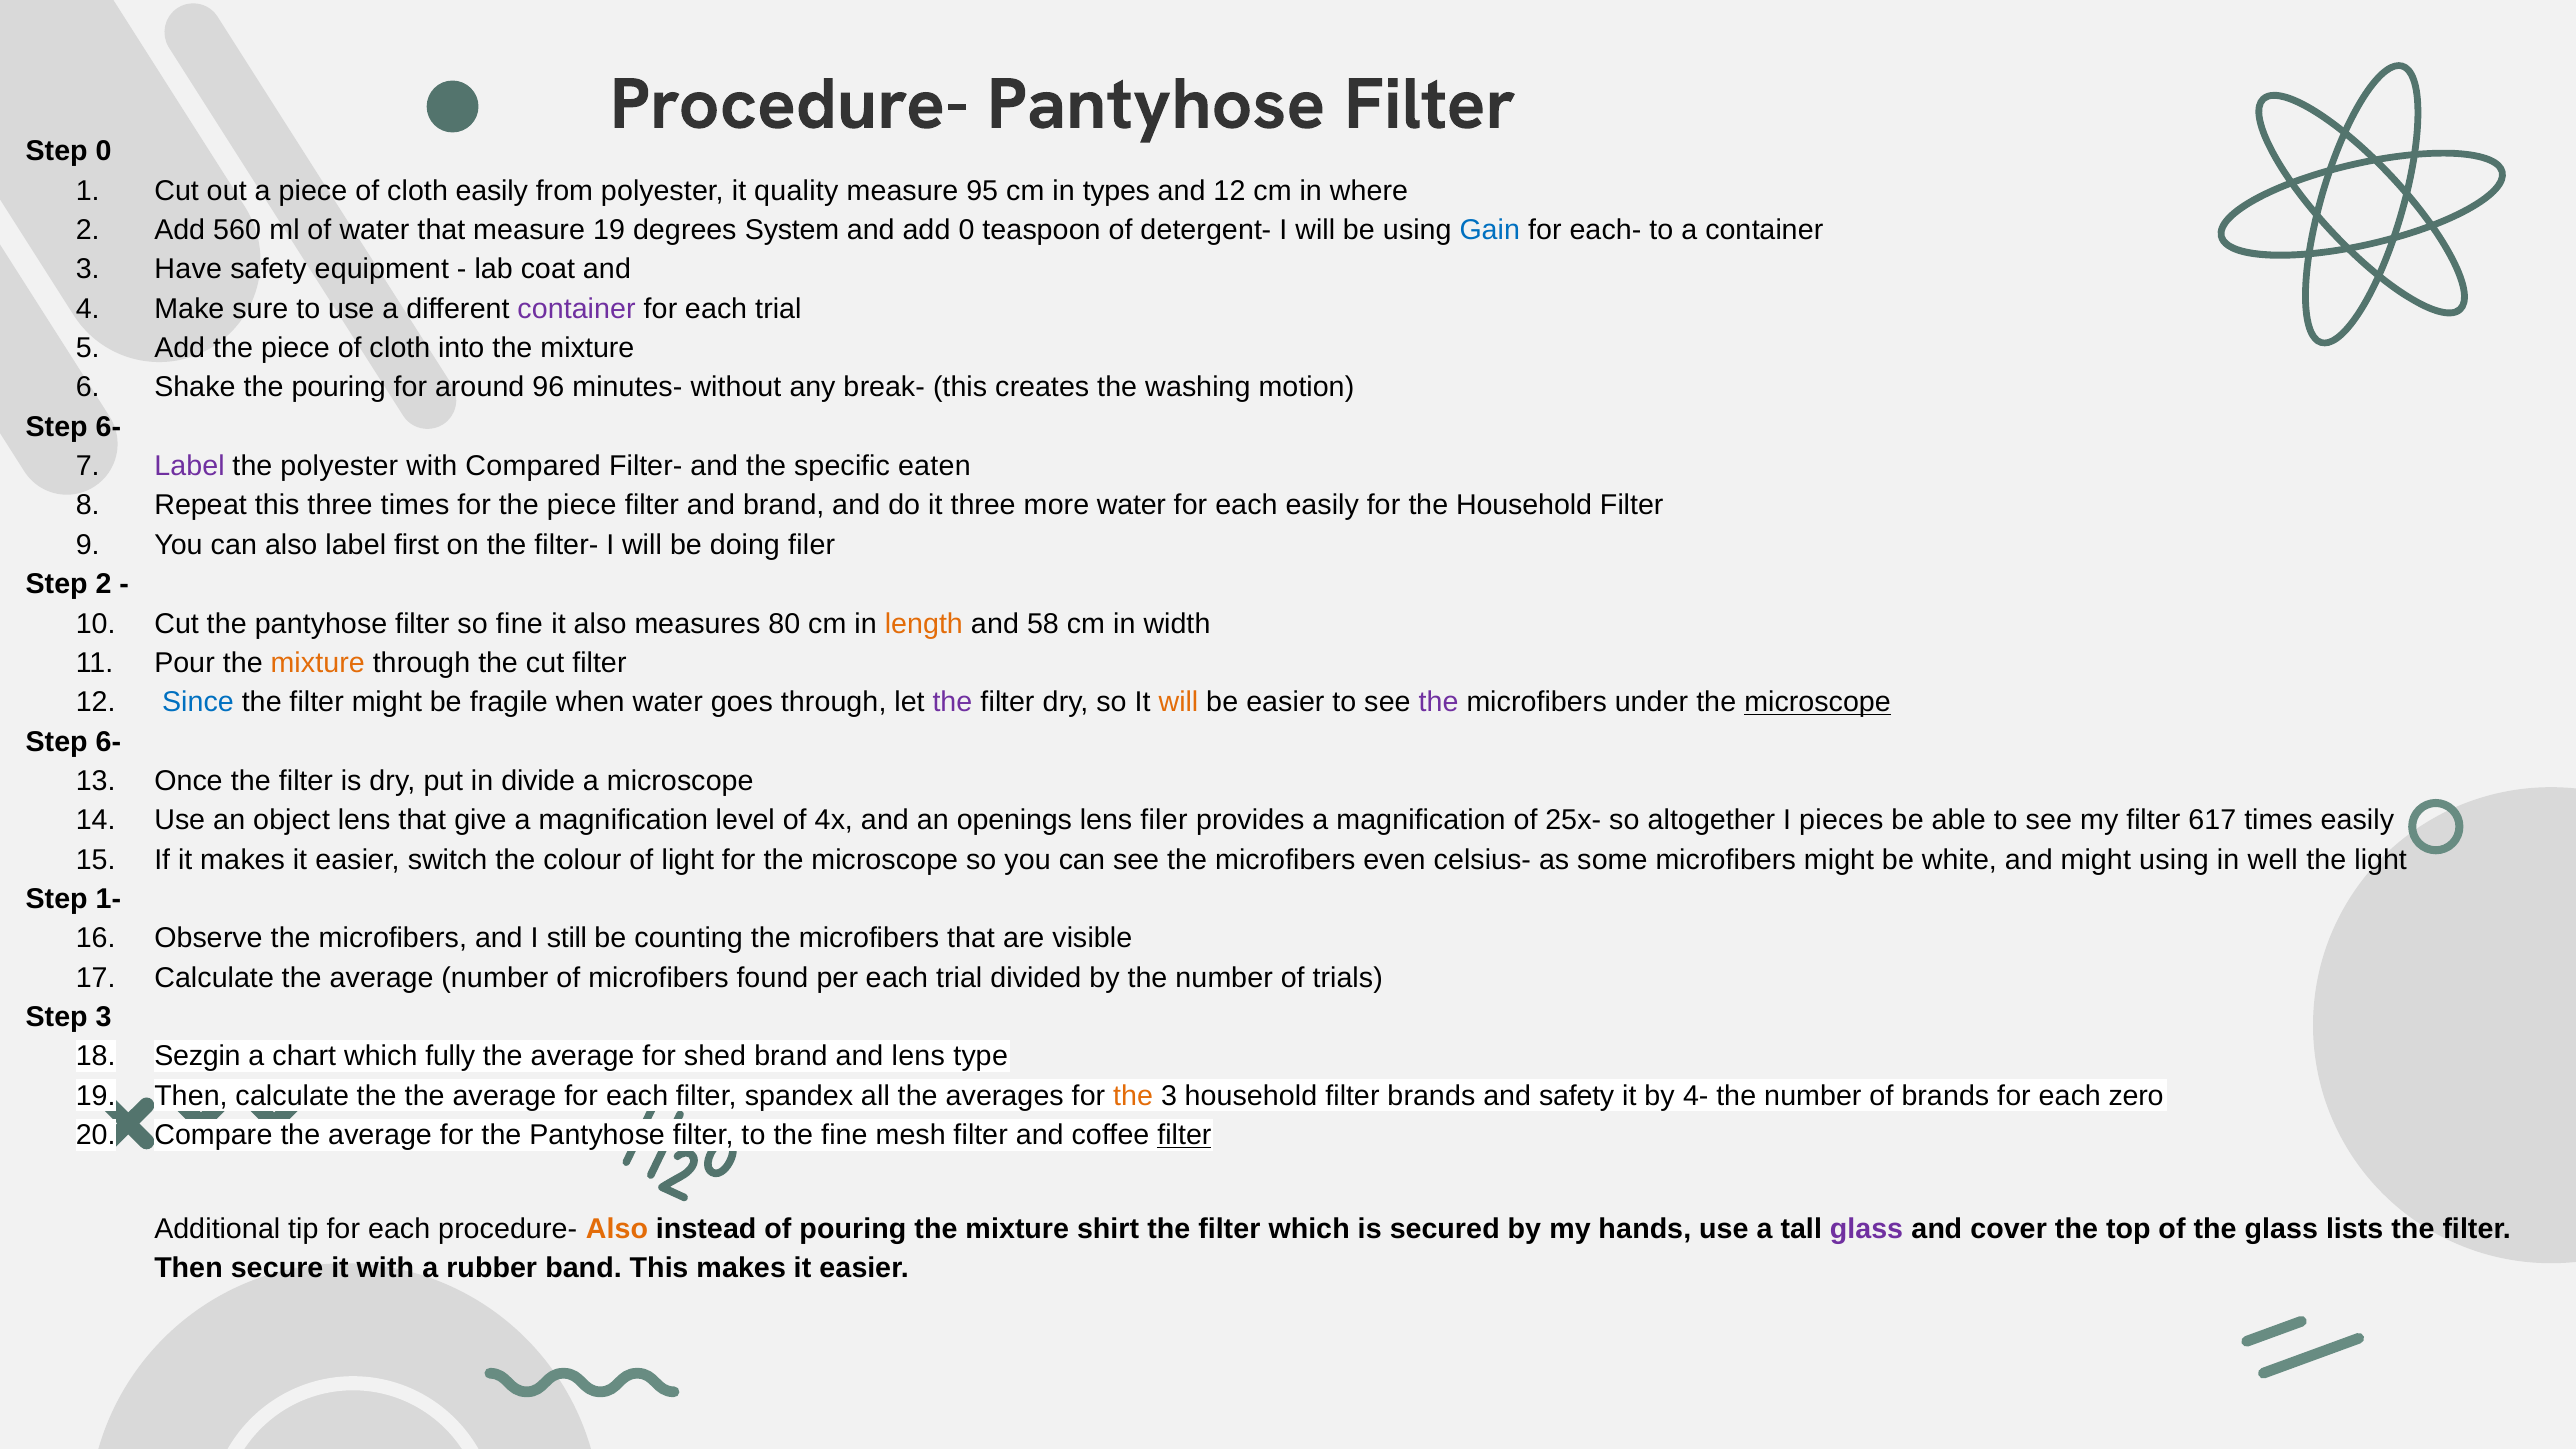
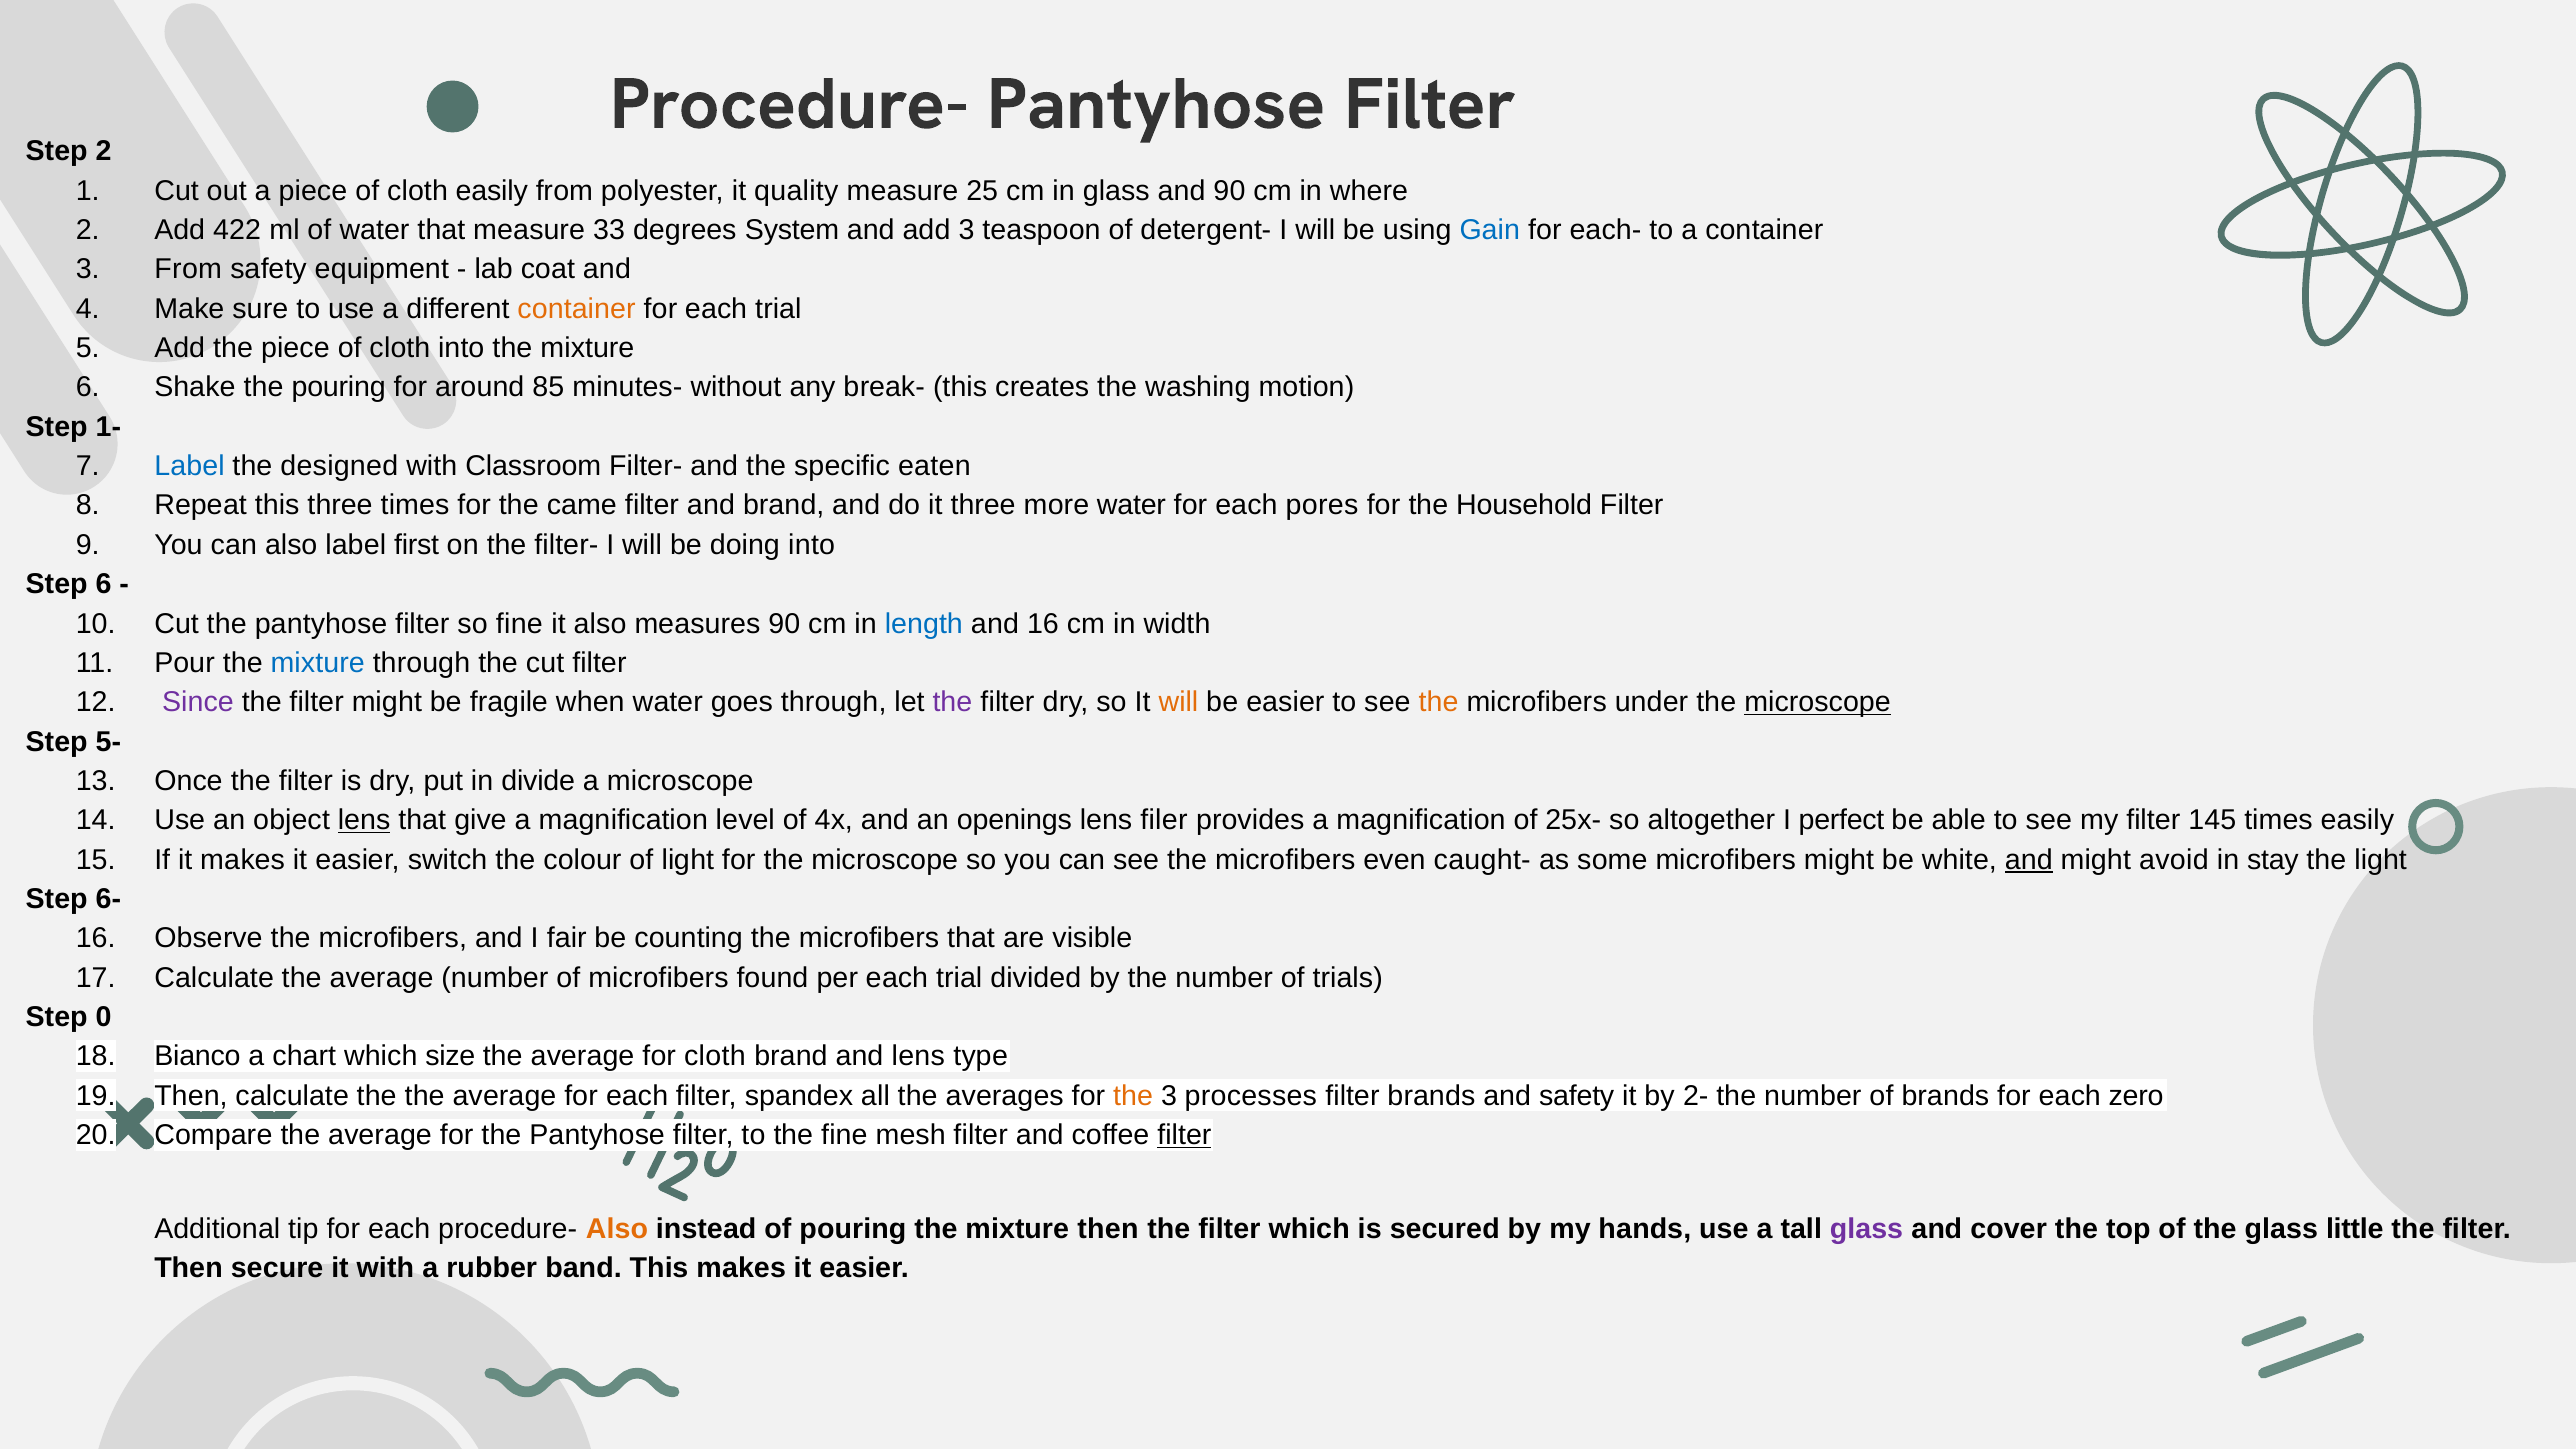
Step 0: 0 -> 2 (103, 151)
95: 95 -> 25 (982, 191)
in types: types -> glass (1116, 191)
and 12: 12 -> 90 (1229, 191)
560: 560 -> 422 (237, 230)
measure 19: 19 -> 33 (609, 230)
add 0: 0 -> 3 (967, 230)
3 Have: Have -> From (188, 269)
container colour: purple -> orange (577, 309)
96: 96 -> 85 (548, 388)
6-: 6- -> 1- (108, 427)
Label colour: purple -> blue (190, 466)
the polyester: polyester -> designed (339, 466)
Compared: Compared -> Classroom (533, 466)
for the piece: piece -> came (582, 506)
each easily: easily -> pores (1322, 506)
doing filer: filer -> into (812, 545)
Step 2: 2 -> 6 (103, 584)
measures 80: 80 -> 90 (784, 624)
length colour: orange -> blue (924, 624)
and 58: 58 -> 16 (1043, 624)
mixture colour: orange -> blue (318, 663)
Since colour: blue -> purple (198, 702)
the colour: purple -> orange (1438, 702)
6-: 6- -> 5- (108, 742)
lens underline: none -> present (364, 820)
pieces: pieces -> perfect (1842, 820)
617: 617 -> 145 (2212, 820)
celsius-: celsius- -> caught- (1482, 860)
and underline: none -> present (2029, 860)
might using: using -> avoid (2174, 860)
well: well -> stay (2273, 860)
1-: 1- -> 6- (108, 899)
still: still -> fair (567, 938)
Step 3: 3 -> 0 (103, 1017)
Sezgin: Sezgin -> Bianco (197, 1056)
fully: fully -> size (450, 1056)
for shed: shed -> cloth (715, 1056)
3 household: household -> processes (1251, 1096)
4-: 4- -> 2- (1696, 1096)
mixture shirt: shirt -> then (1108, 1229)
lists: lists -> little (2355, 1229)
